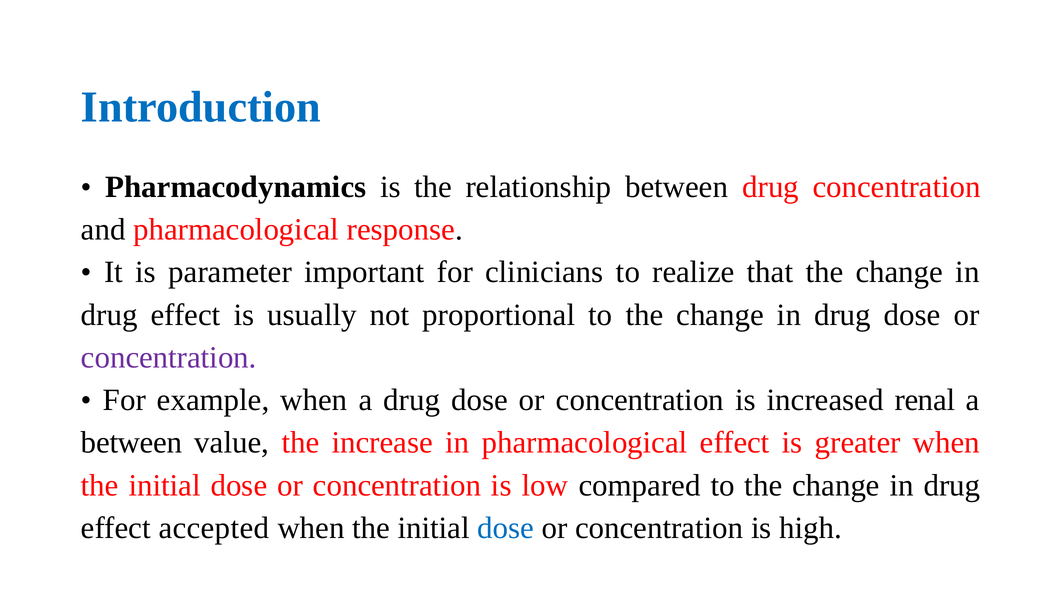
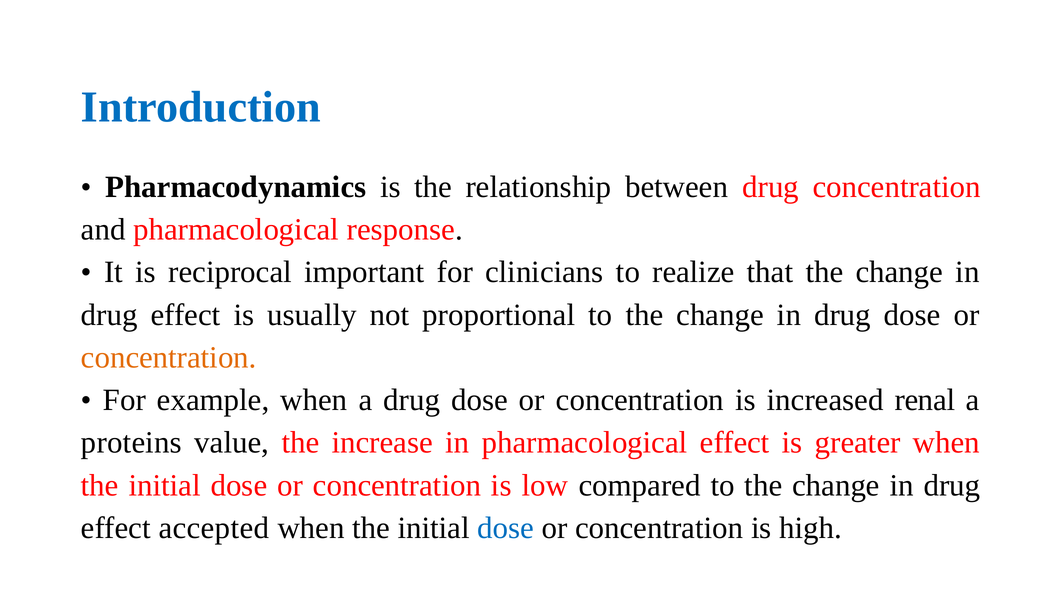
parameter: parameter -> reciprocal (230, 272)
concentration colour: purple -> orange (169, 358)
between: between -> proteins (131, 443)
